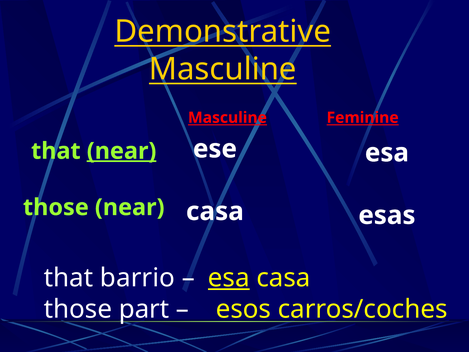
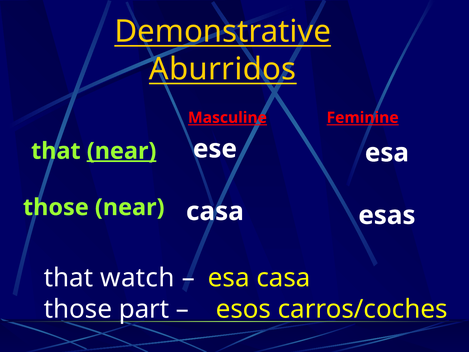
Masculine: Masculine -> Aburridos (223, 69)
barrio: barrio -> watch (137, 278)
esa underline: present -> none (229, 278)
